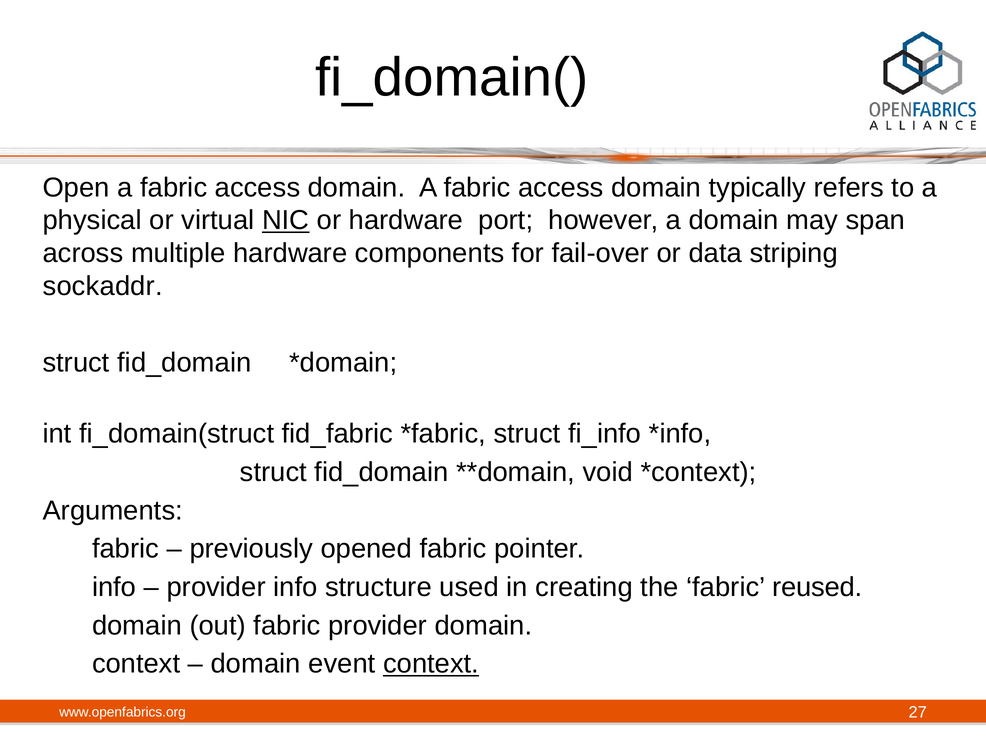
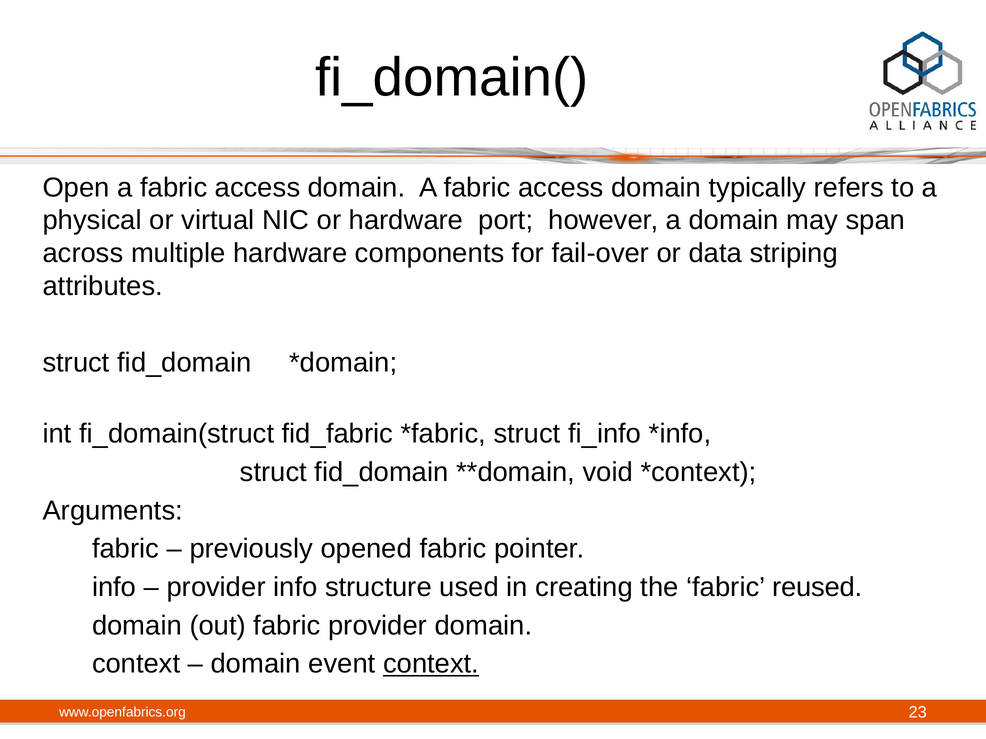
NIC underline: present -> none (286, 220)
sockaddr: sockaddr -> attributes (103, 286)
27: 27 -> 23 (918, 713)
